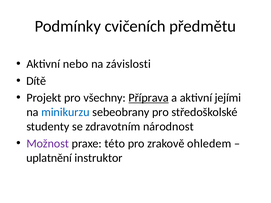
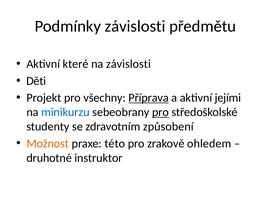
Podmínky cvičeních: cvičeních -> závislosti (135, 26)
nebo: nebo -> které (76, 64)
Dítě: Dítě -> Děti (36, 81)
pro underline: none -> present (160, 112)
národnost: národnost -> způsobení (168, 127)
Možnost colour: purple -> orange (48, 144)
uplatnění: uplatnění -> druhotné (49, 158)
